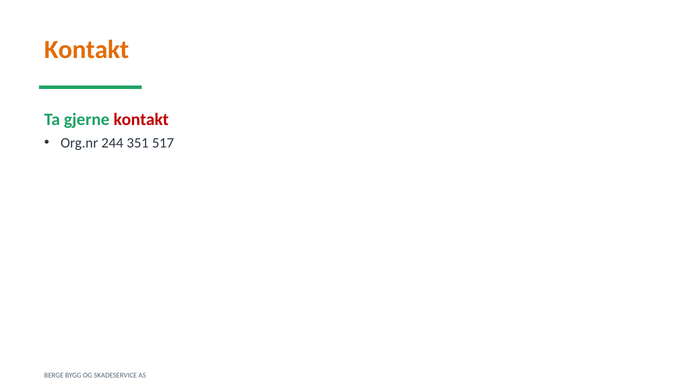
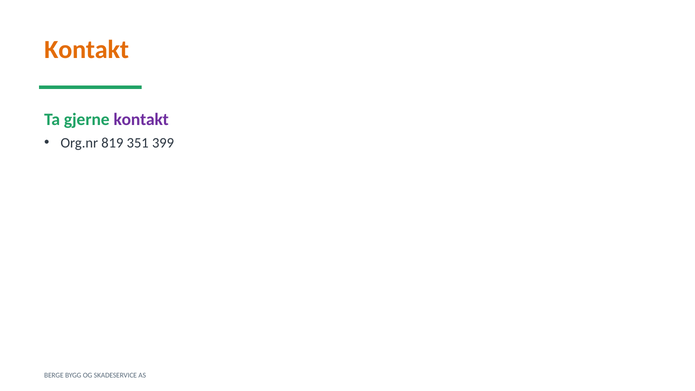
kontakt colour: red -> purple (141, 120)
244: 244 -> 819 (112, 143)
517: 517 -> 399 (163, 143)
